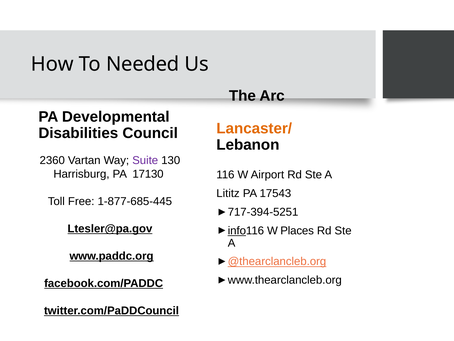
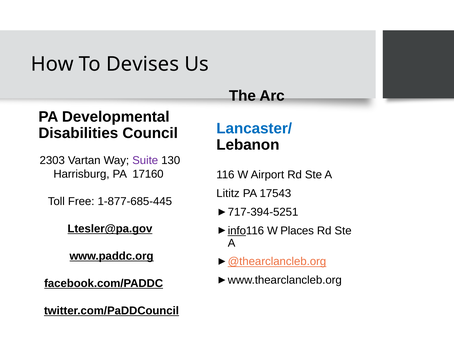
Needed: Needed -> Devises (143, 64)
Lancaster/ colour: orange -> blue (254, 128)
2360: 2360 -> 2303 (52, 160)
17130: 17130 -> 17160 (148, 174)
